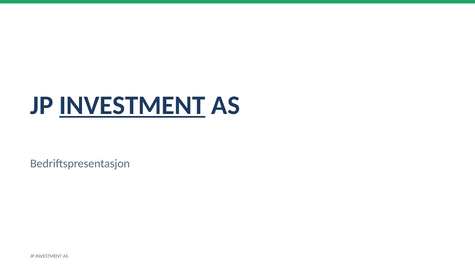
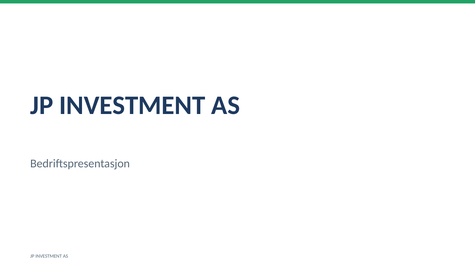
INVESTMENT underline: present -> none (132, 105)
